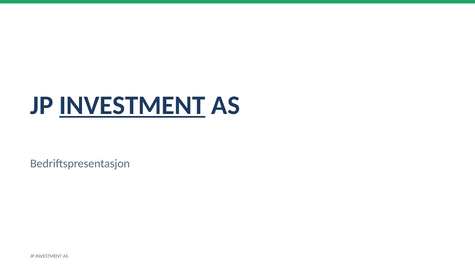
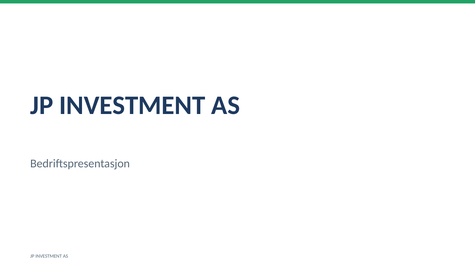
INVESTMENT underline: present -> none (132, 105)
